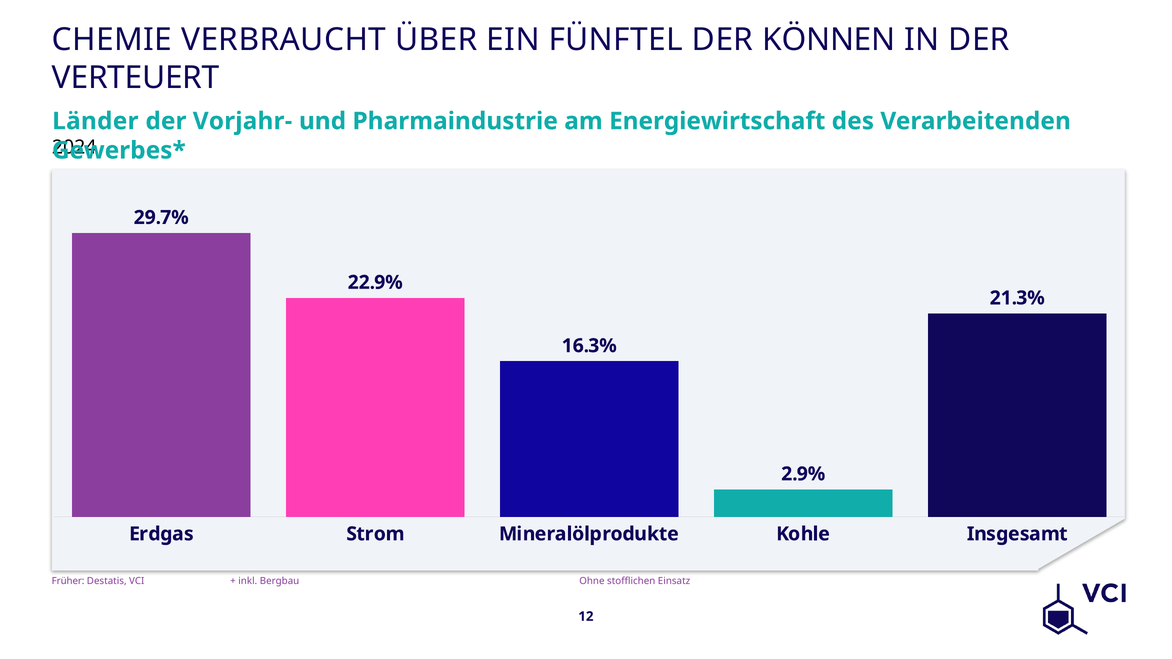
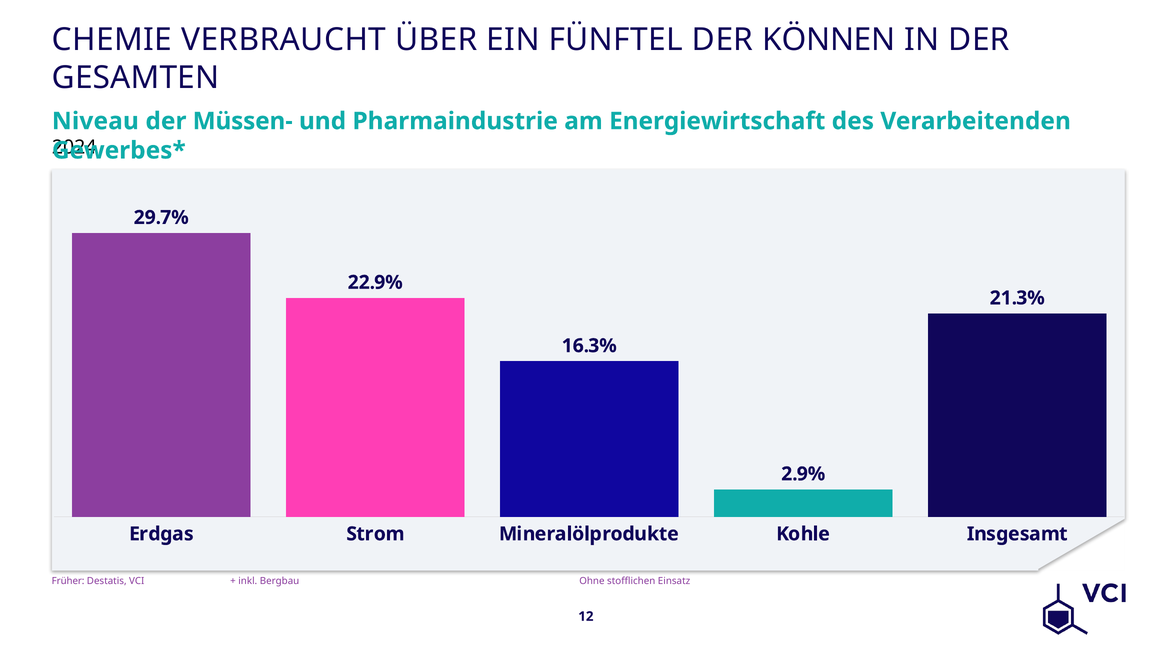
VERTEUERT: VERTEUERT -> GESAMTEN (136, 78)
Länder: Länder -> Niveau (95, 121)
Vorjahr-: Vorjahr- -> Müssen- (243, 121)
